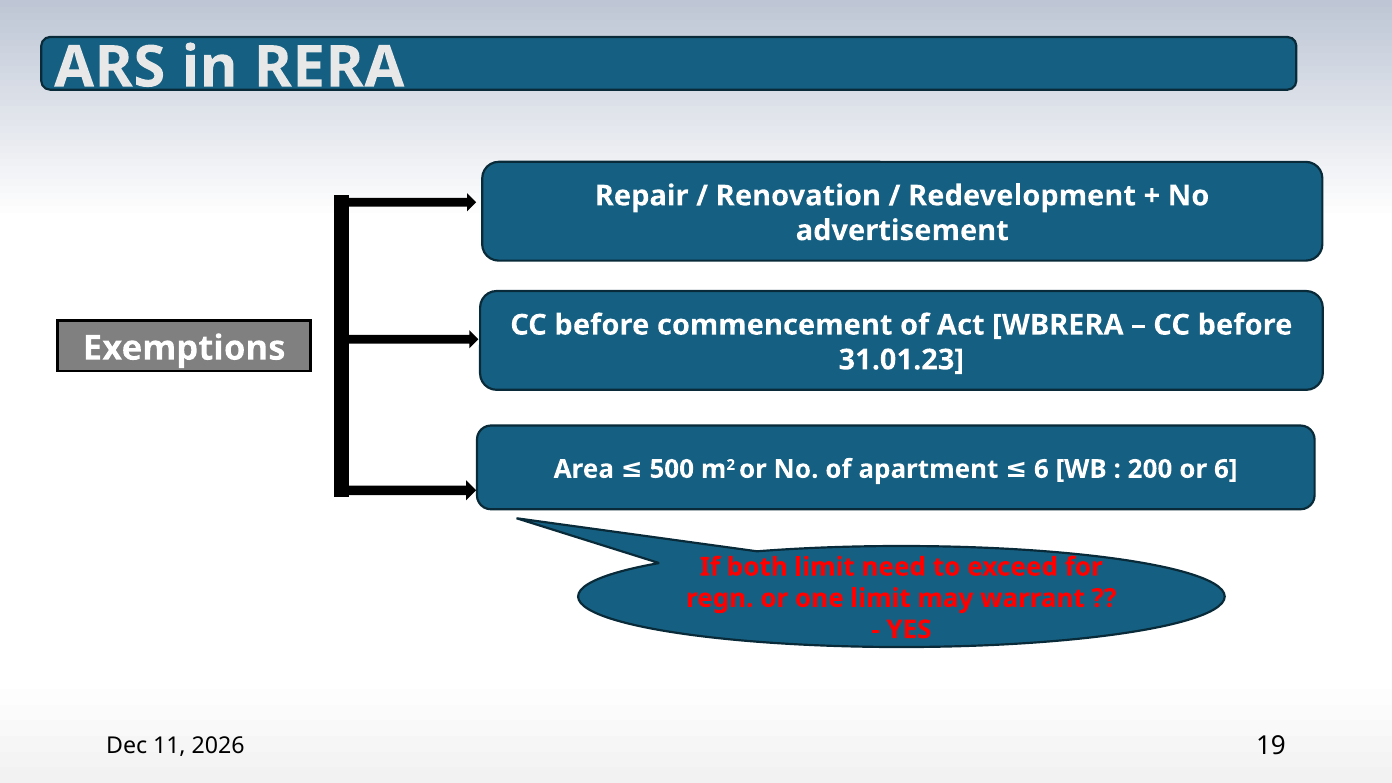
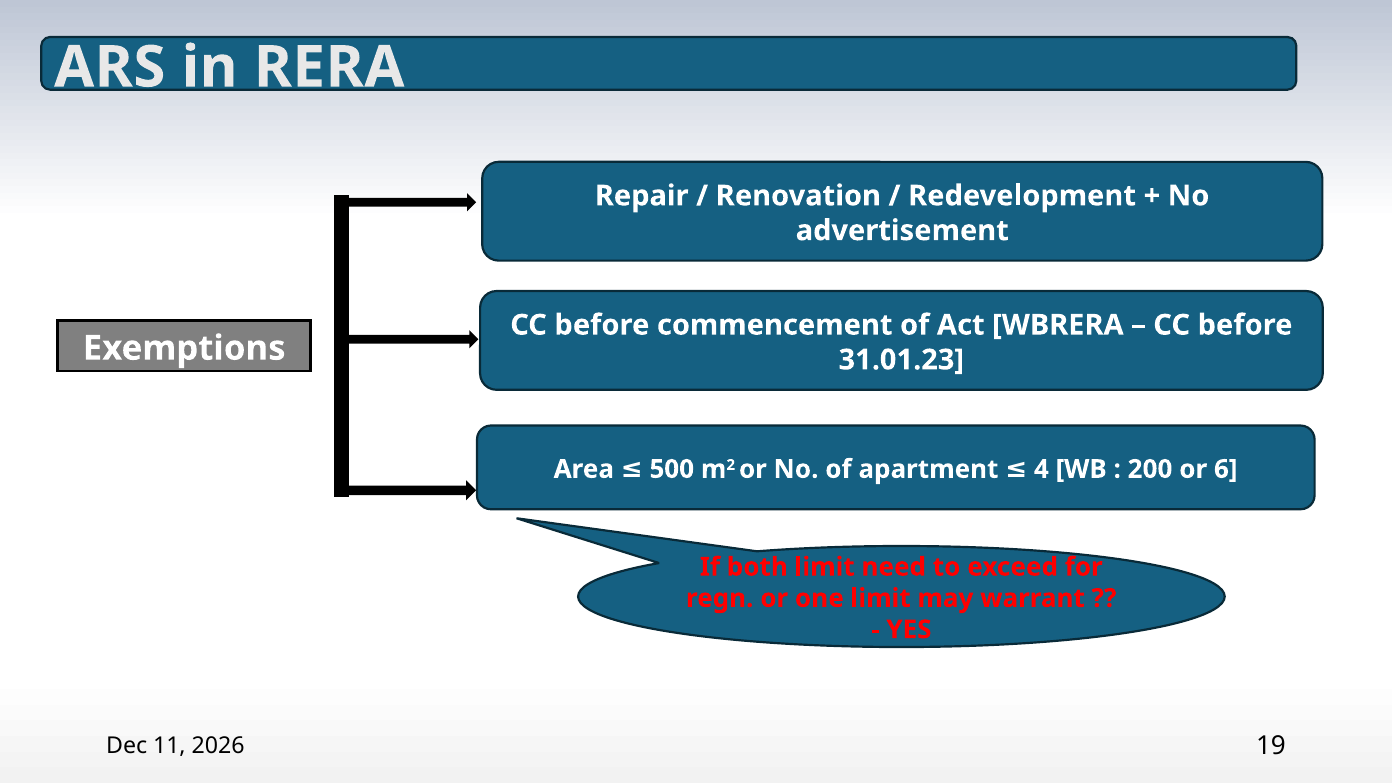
apartment 6: 6 -> 4 (1041, 469)
